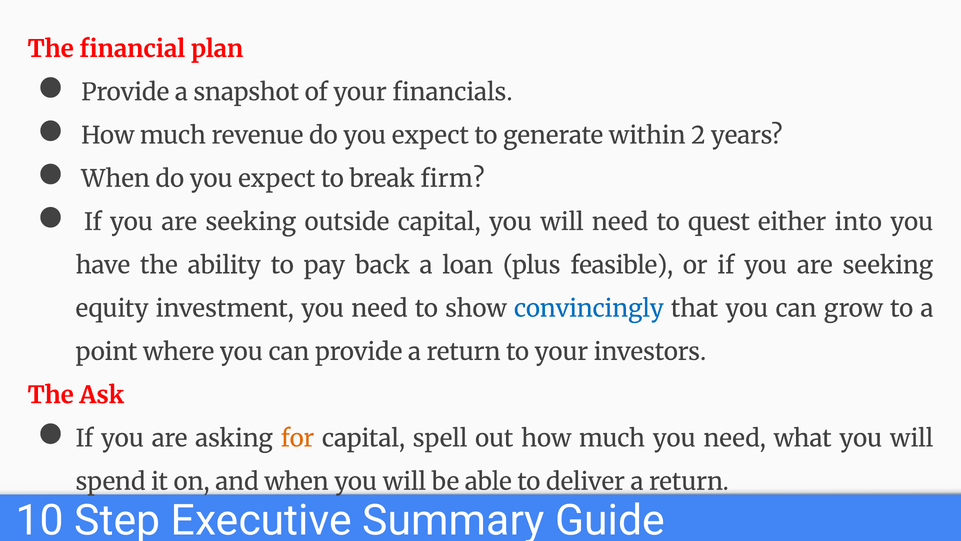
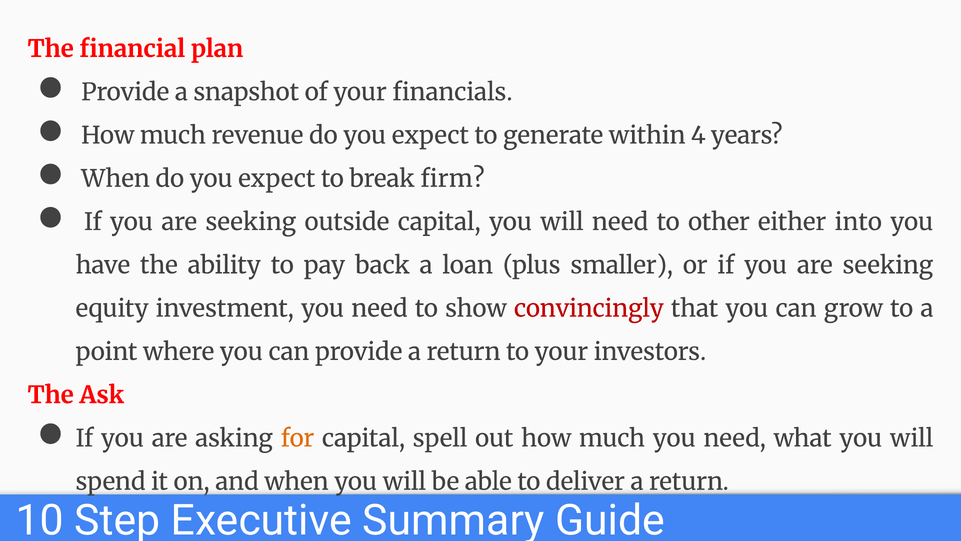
2: 2 -> 4 (698, 136)
quest: quest -> other (719, 222)
feasible: feasible -> smaller (622, 265)
convincingly colour: blue -> red (589, 308)
